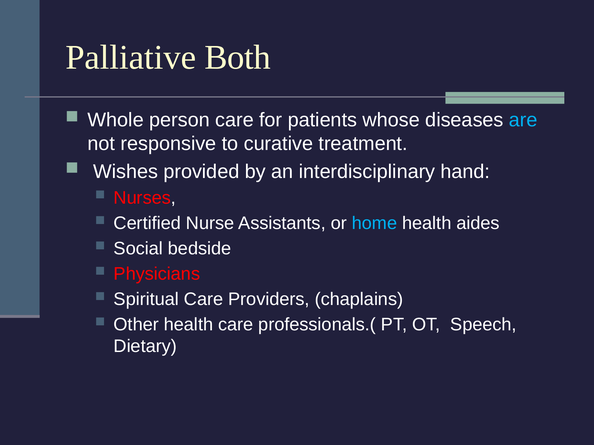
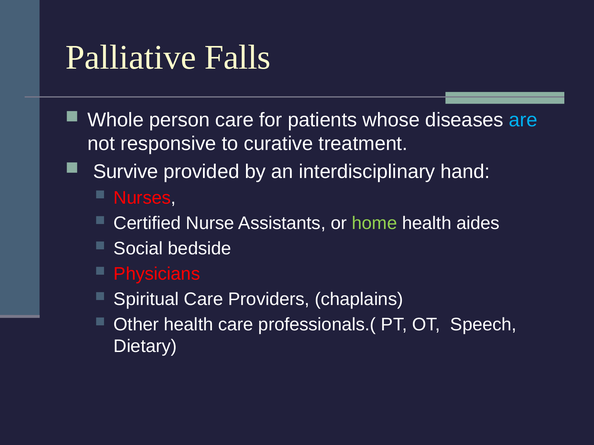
Both: Both -> Falls (238, 58)
Wishes: Wishes -> Survive (126, 172)
home colour: light blue -> light green (374, 223)
